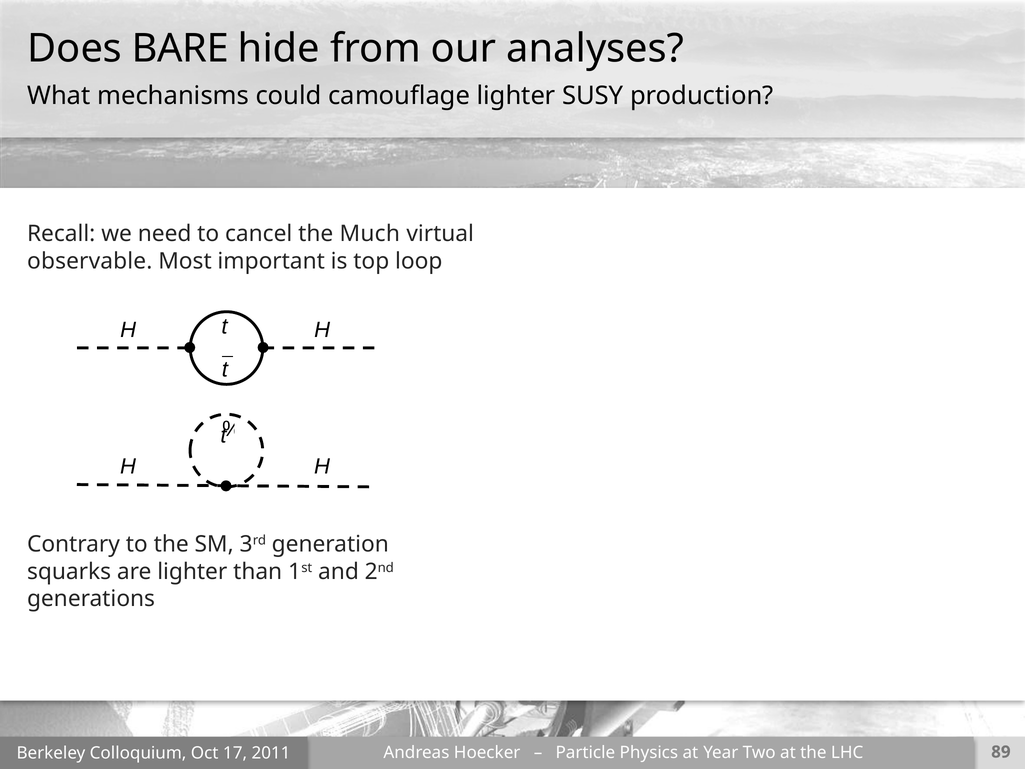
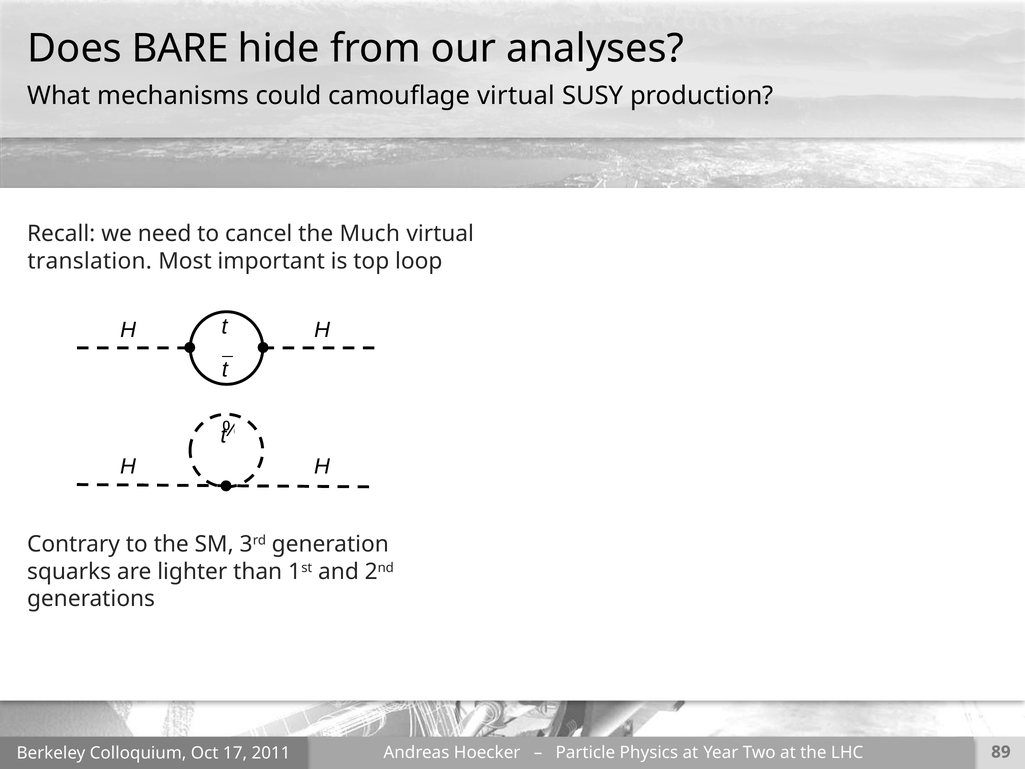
camouflage lighter: lighter -> virtual (516, 96)
observable: observable -> translation (90, 261)
